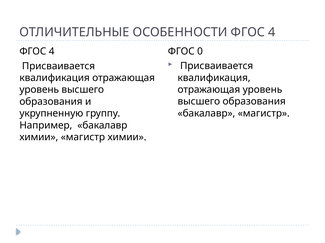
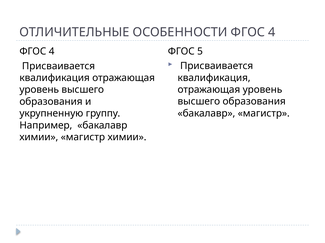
0: 0 -> 5 (200, 51)
